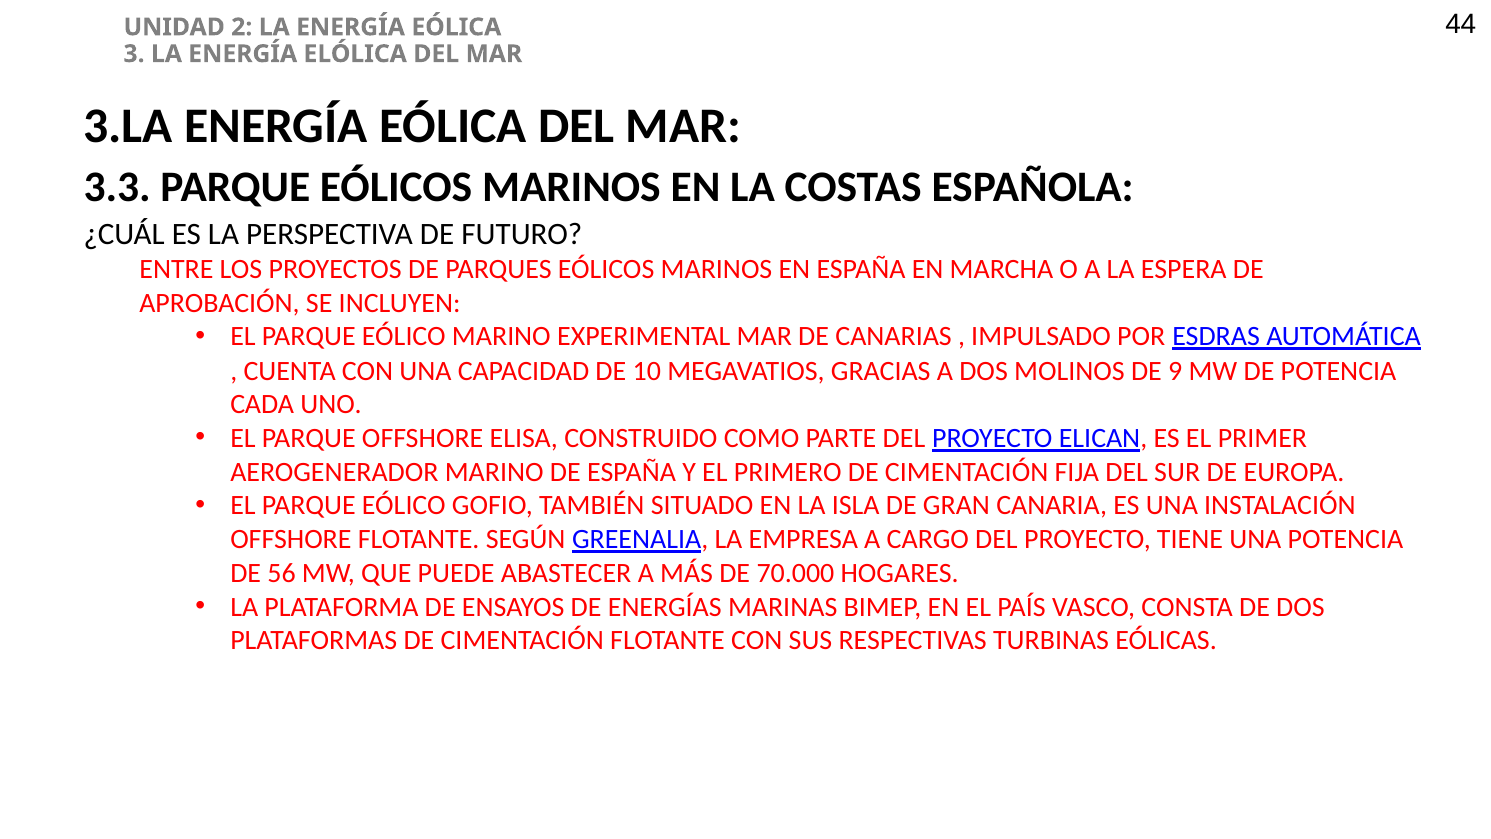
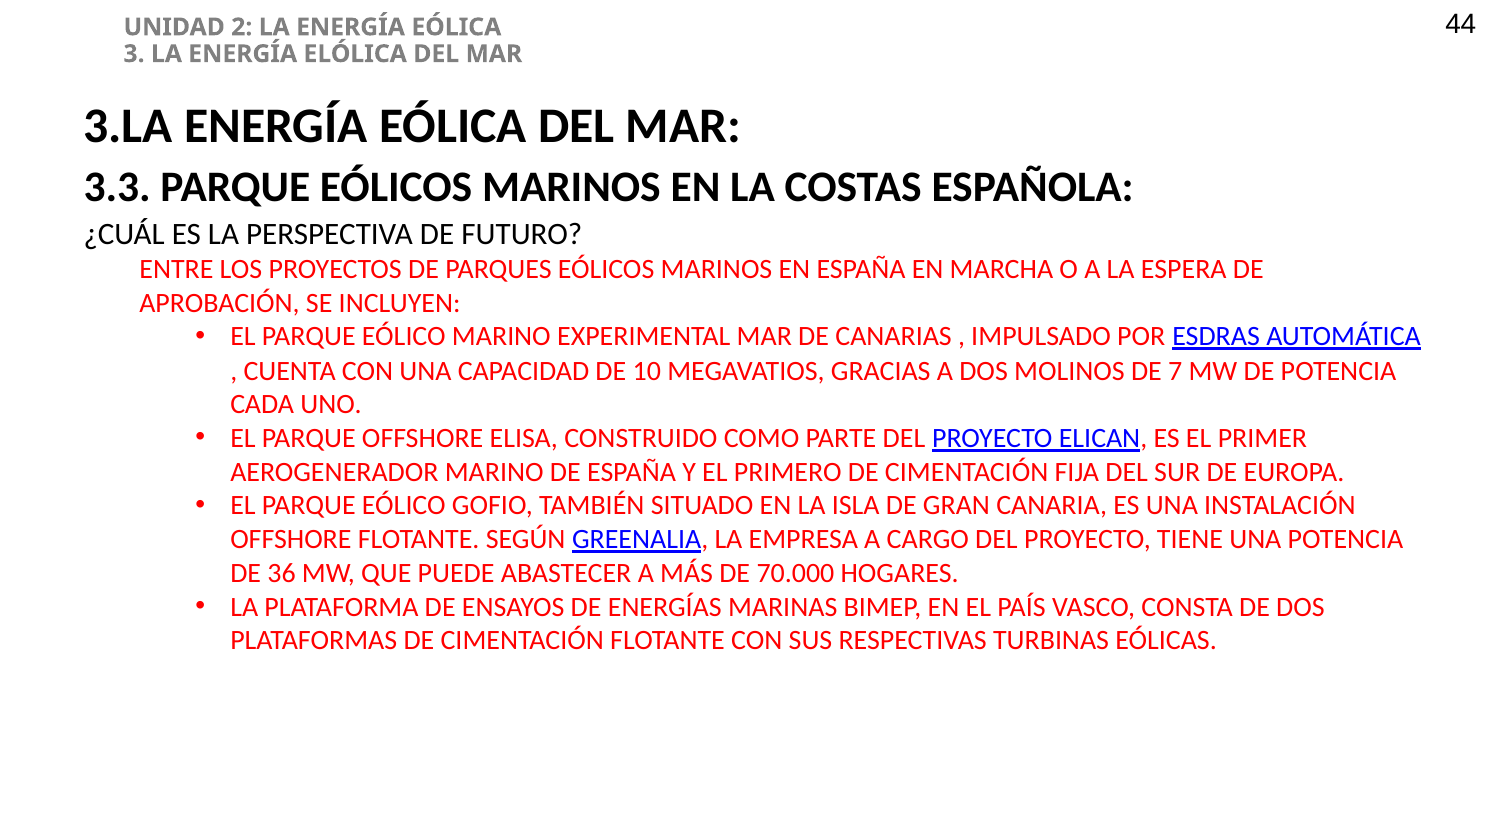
9: 9 -> 7 (1175, 371)
56: 56 -> 36 (282, 573)
